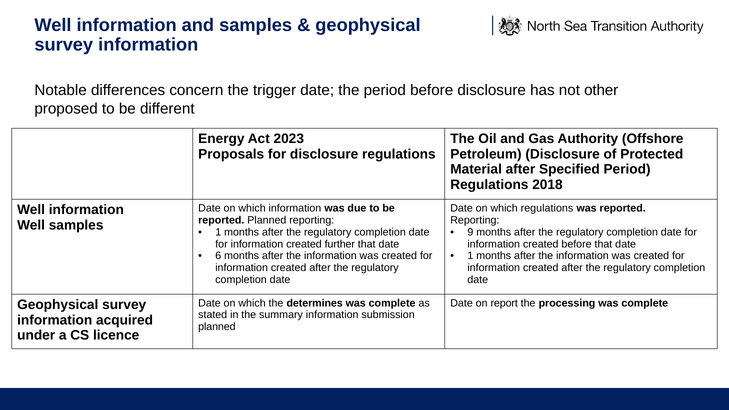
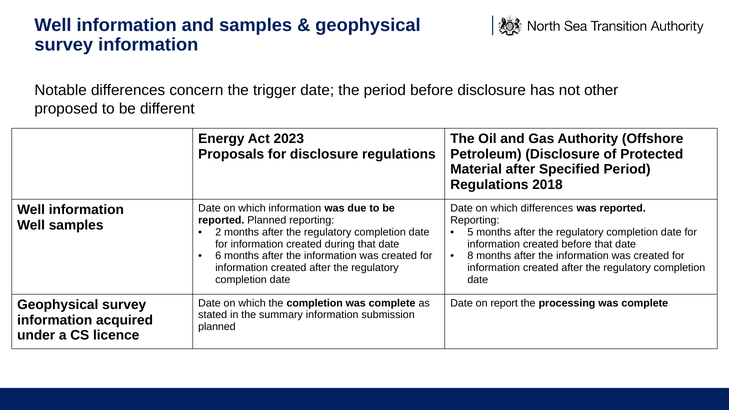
which regulations: regulations -> differences (547, 208)
1: 1 -> 2 (218, 232)
9: 9 -> 5 (470, 232)
further: further -> during (340, 244)
1: 1 -> 8 (470, 256)
the determines: determines -> completion (315, 303)
